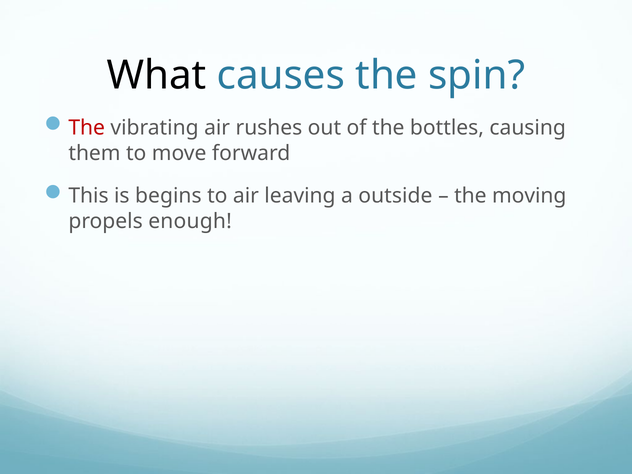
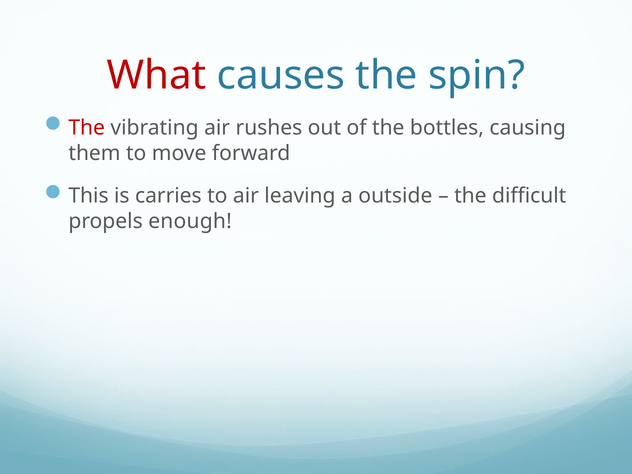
What colour: black -> red (156, 75)
begins: begins -> carries (168, 196)
moving: moving -> difficult (529, 196)
